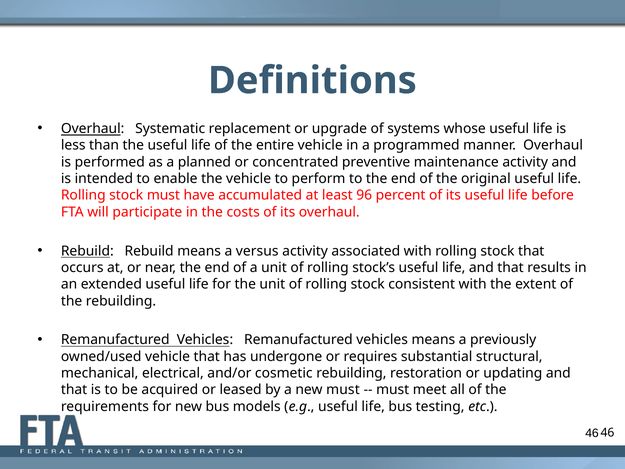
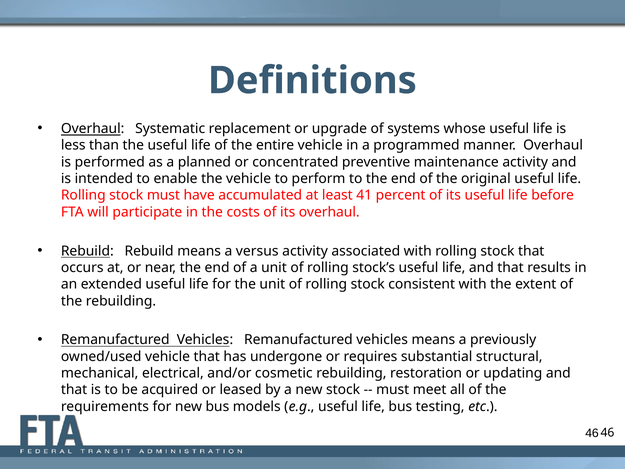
96: 96 -> 41 (364, 195)
new must: must -> stock (343, 390)
